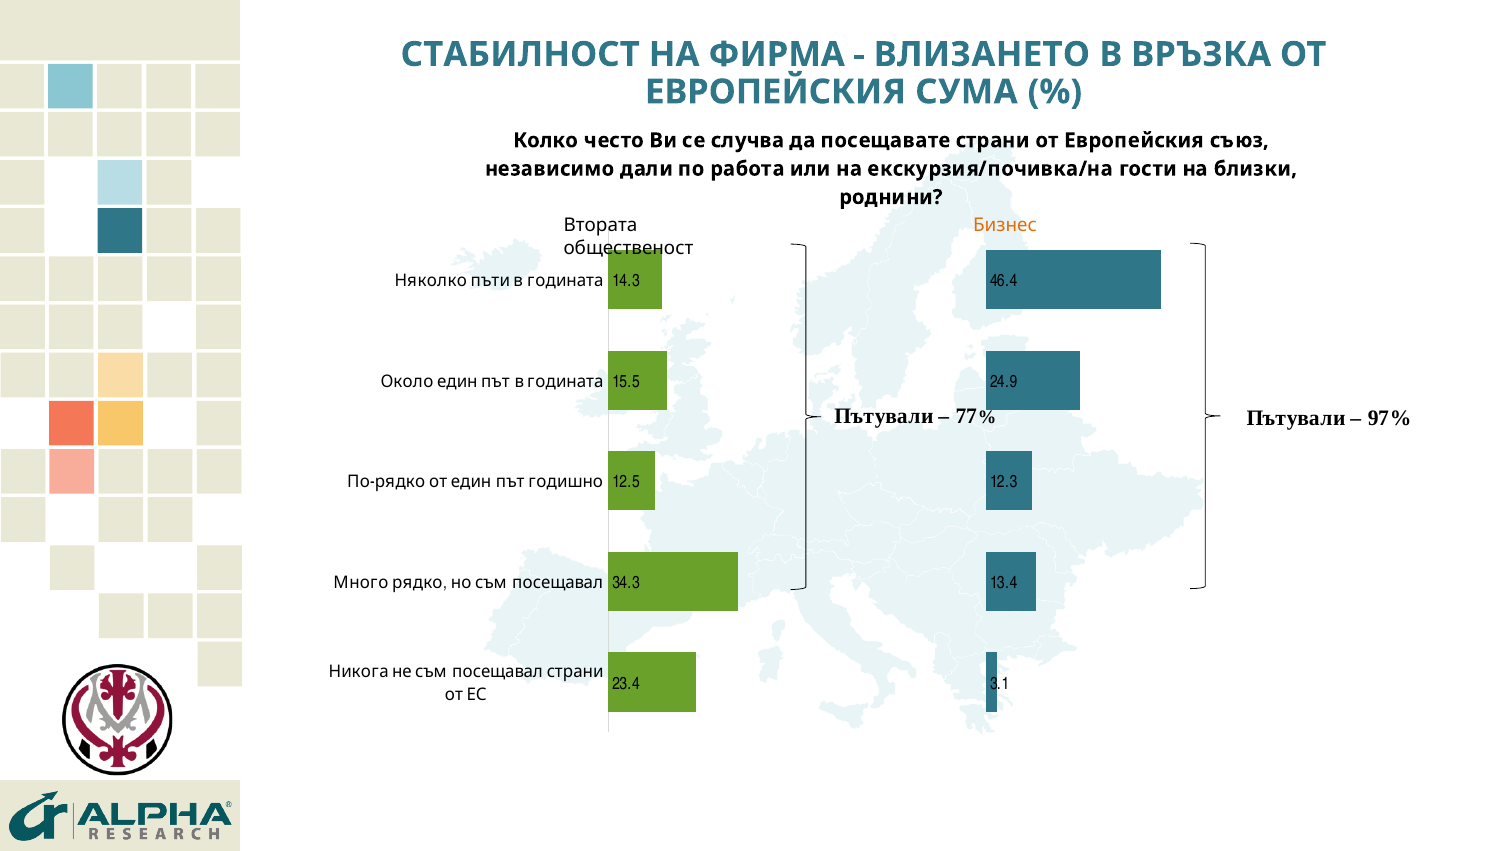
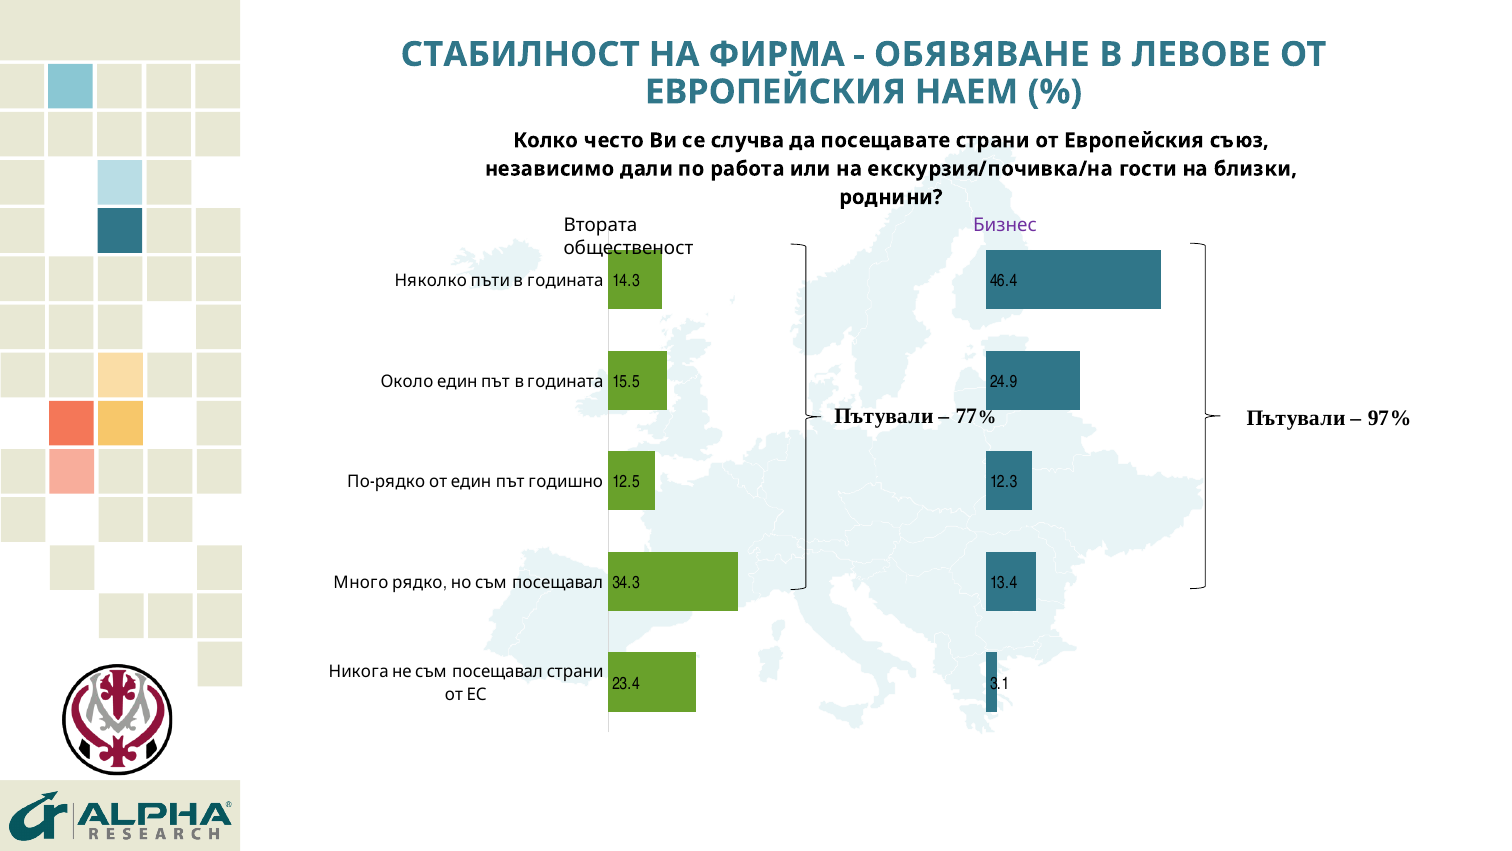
ВЛИЗАНЕТО: ВЛИЗАНЕТО -> ОБЯВЯВАНЕ (982, 54)
ВРЪЗКА: ВРЪЗКА -> ЛЕВОВЕ (1201, 54)
СУМА: СУМА -> НАЕМ (967, 92)
Бизнес colour: orange -> purple (1005, 225)
